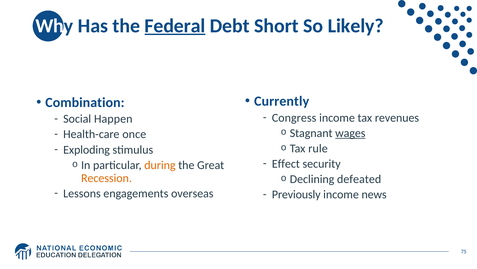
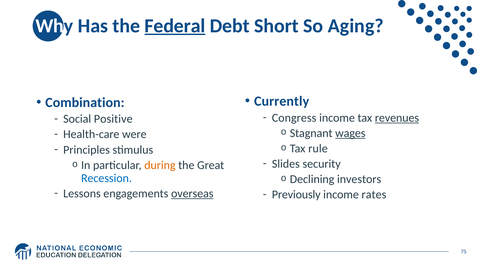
Likely: Likely -> Aging (356, 26)
revenues underline: none -> present (397, 117)
Happen: Happen -> Positive (113, 119)
once: once -> were (134, 134)
Exploding: Exploding -> Principles (87, 149)
Effect: Effect -> Slides (286, 163)
Recession colour: orange -> blue (106, 178)
defeated: defeated -> investors (359, 179)
overseas underline: none -> present (192, 193)
news: news -> rates (374, 194)
